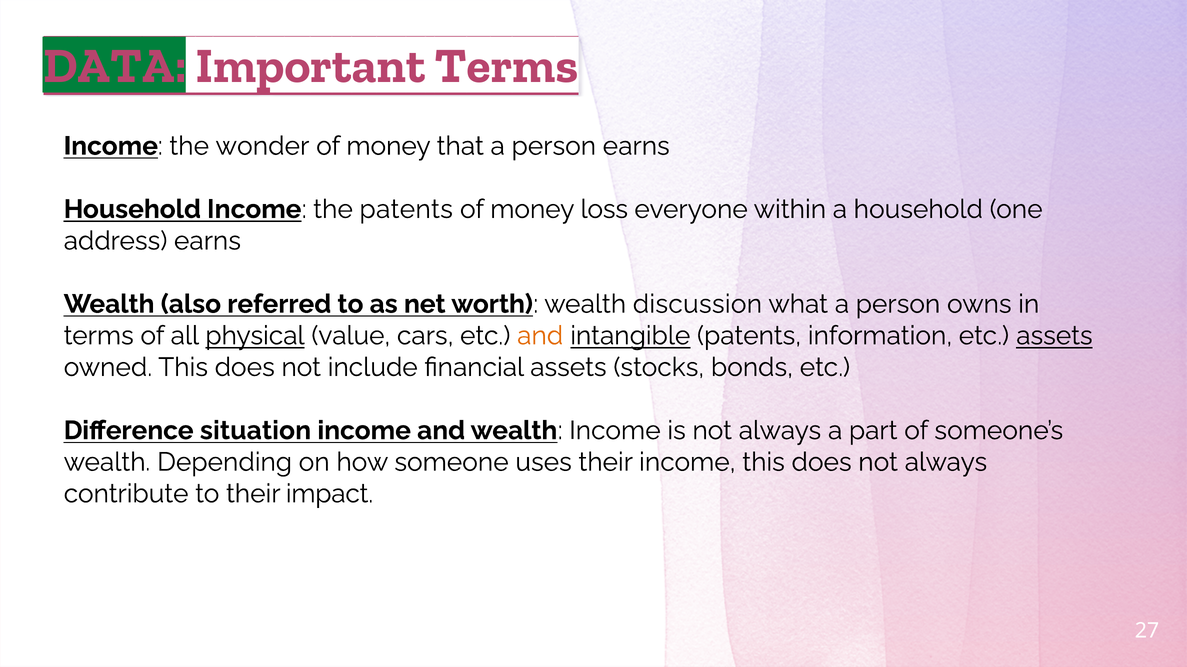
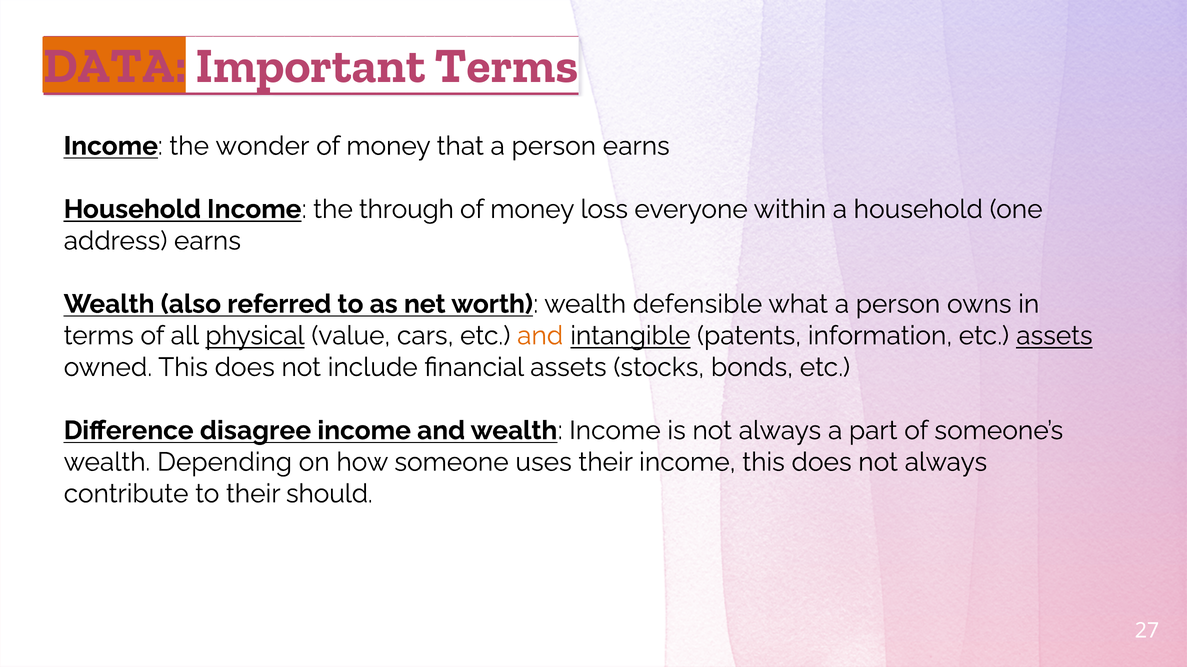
DATA colour: green -> orange (115, 66)
the patents: patents -> through (406, 209)
discussion: discussion -> defensible (697, 304)
situation: situation -> disagree (256, 431)
impact: impact -> should (329, 494)
